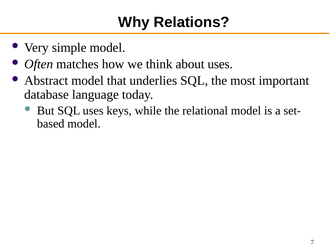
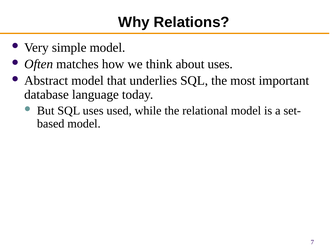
keys: keys -> used (119, 111)
